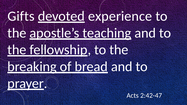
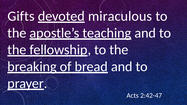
experience: experience -> miraculous (120, 16)
